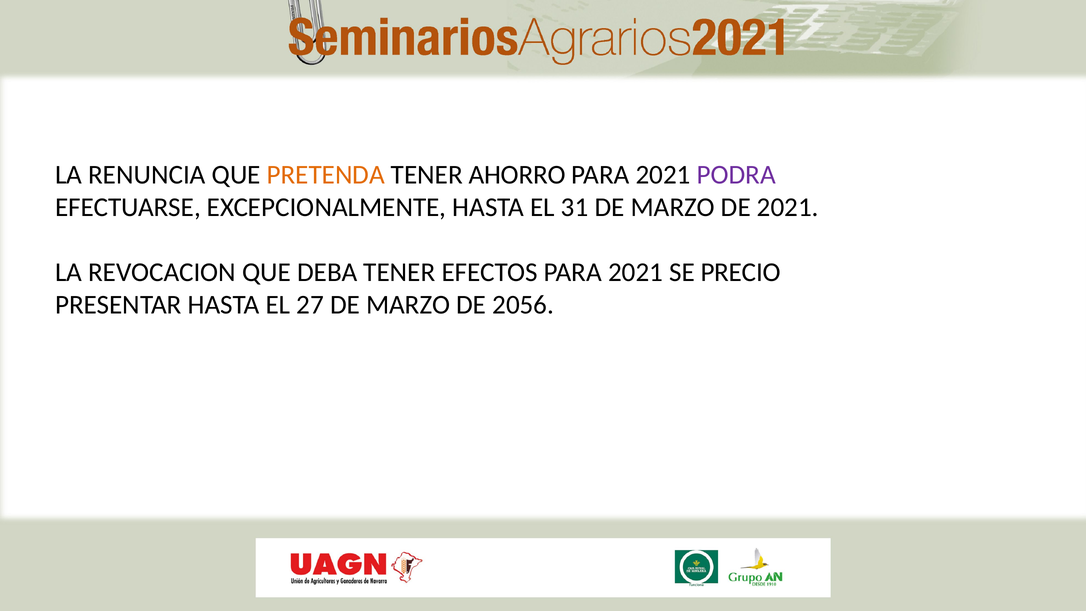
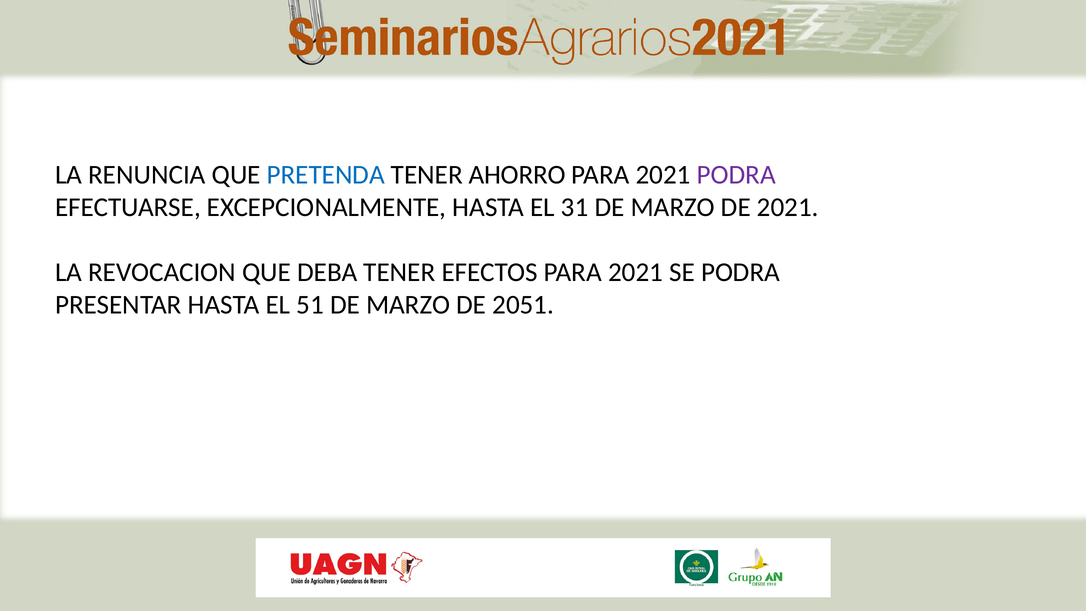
PRETENDA colour: orange -> blue (326, 175)
SE PRECIO: PRECIO -> PODRA (741, 272)
27: 27 -> 51 (310, 305)
2056: 2056 -> 2051 (523, 305)
